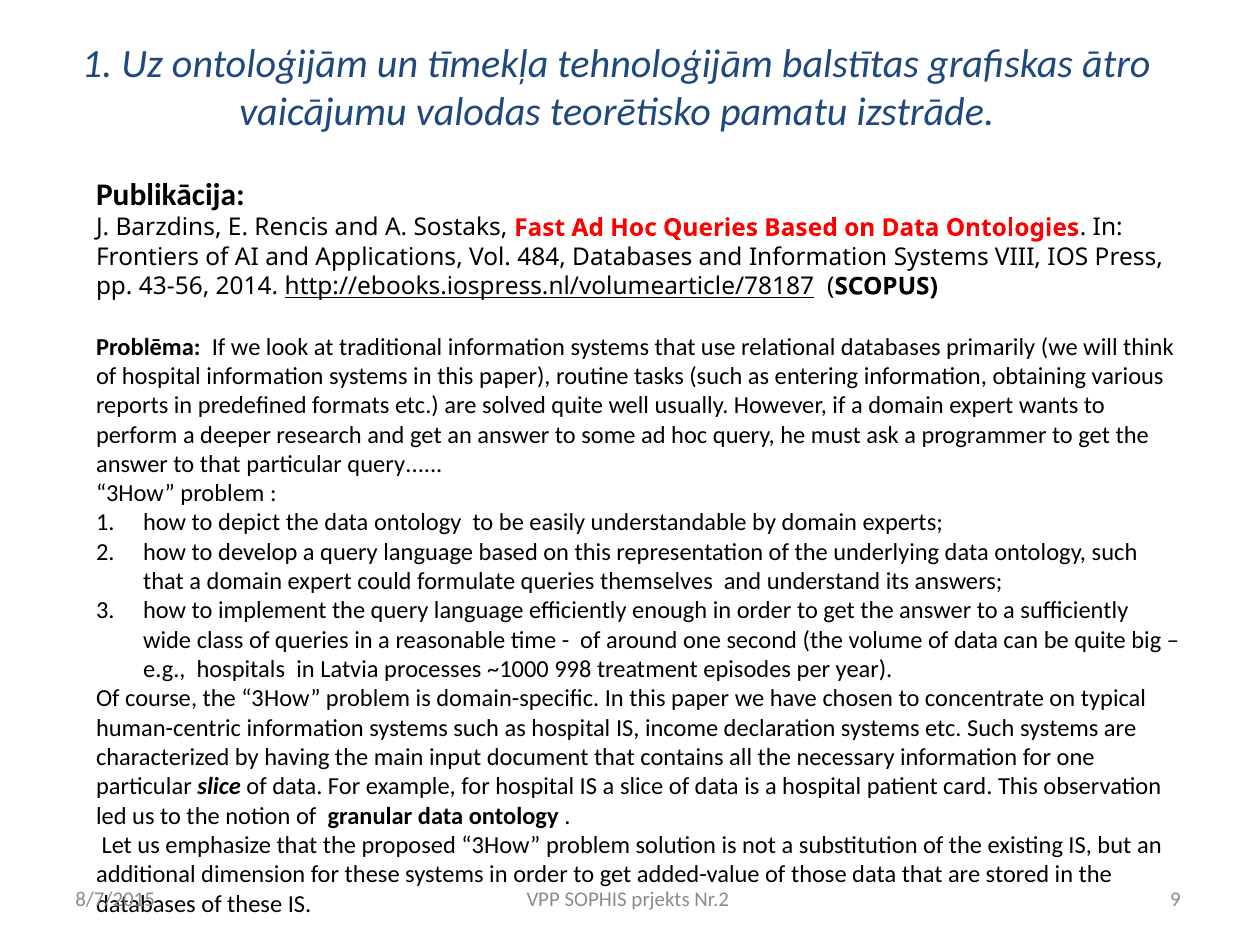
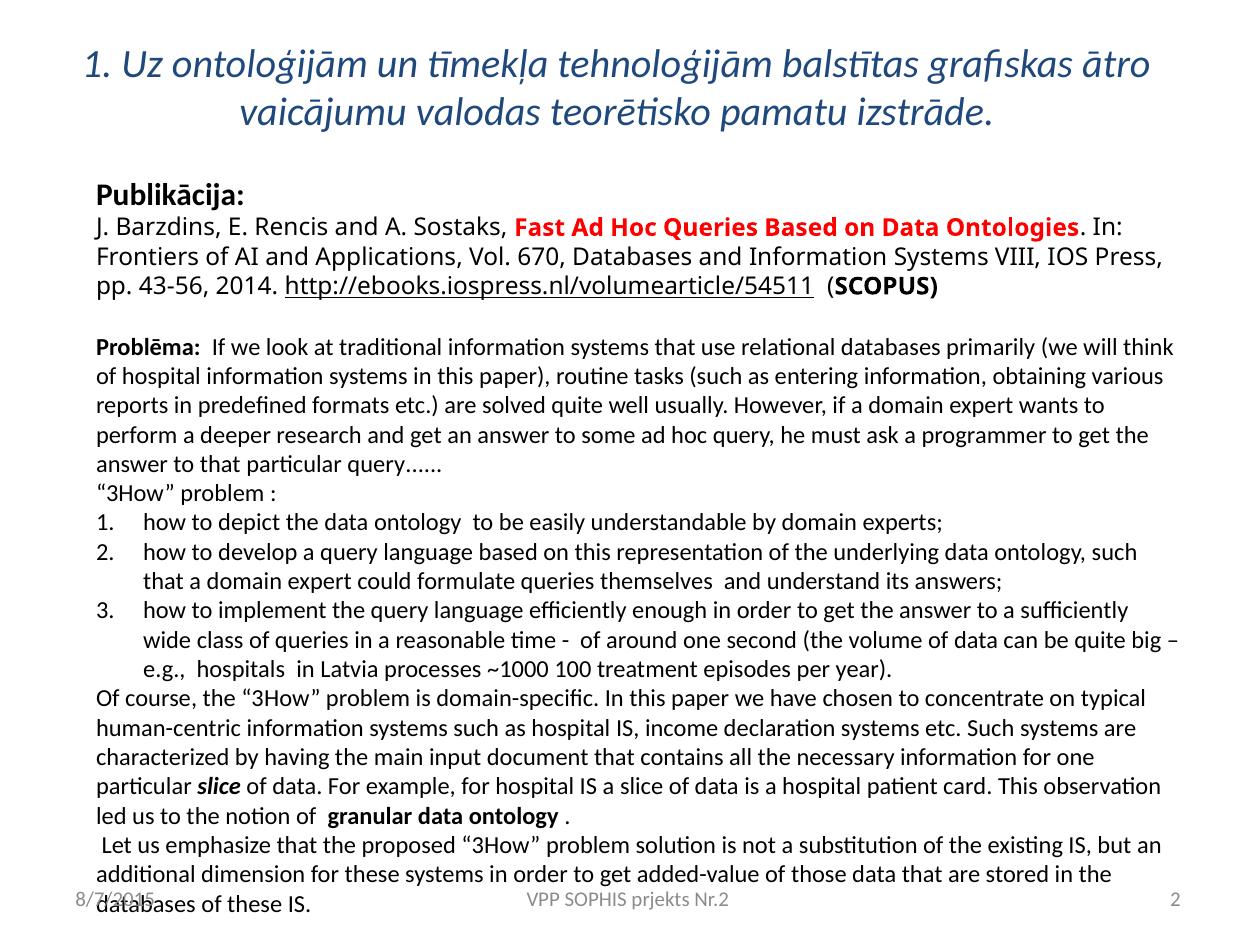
484: 484 -> 670 (542, 257)
http://ebooks.iospress.nl/volumearticle/78187: http://ebooks.iospress.nl/volumearticle/78187 -> http://ebooks.iospress.nl/volumearticle/54511 (549, 286)
998: 998 -> 100 (573, 670)
Nr.2 9: 9 -> 2 (1175, 899)
